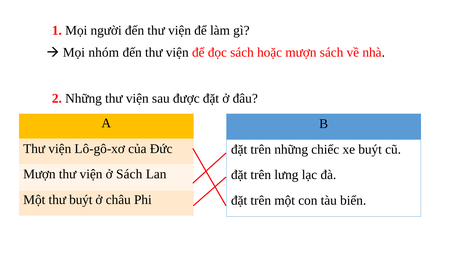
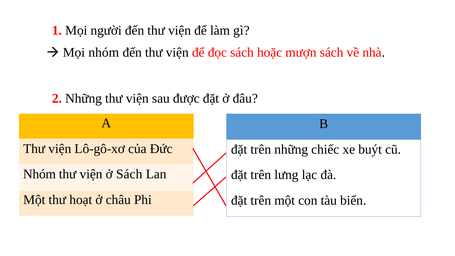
Mượn: Mượn -> Nhóm (39, 174)
thư buýt: buýt -> hoạt (81, 200)
